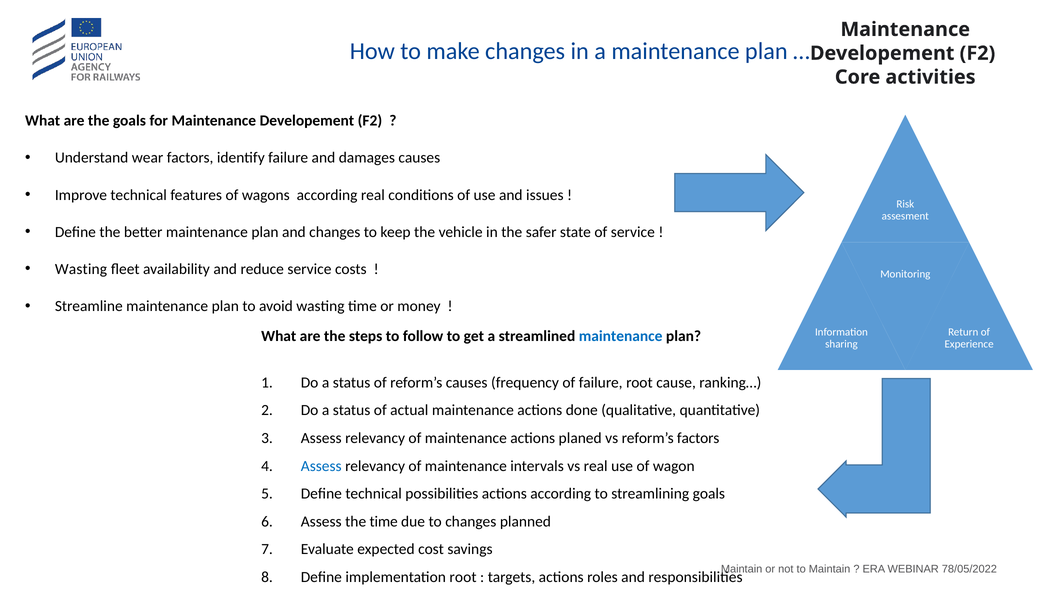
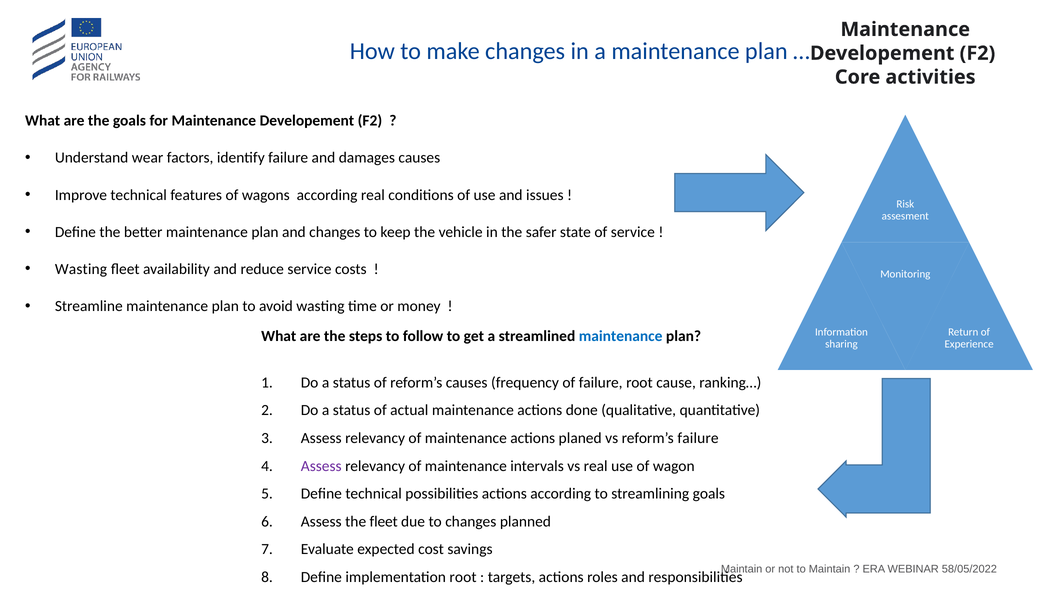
reform’s factors: factors -> failure (698, 438)
Assess colour: blue -> purple (321, 466)
the time: time -> fleet (384, 521)
78/05/2022: 78/05/2022 -> 58/05/2022 (969, 569)
